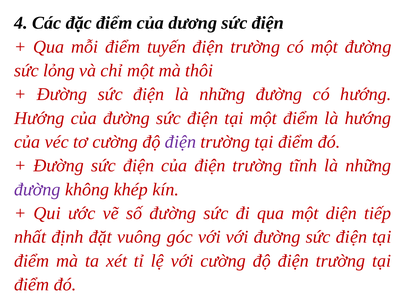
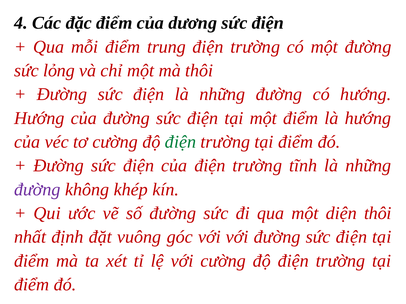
tuyến: tuyến -> trung (166, 47)
điện colour: purple -> green (181, 142)
diện tiếp: tiếp -> thôi (378, 214)
